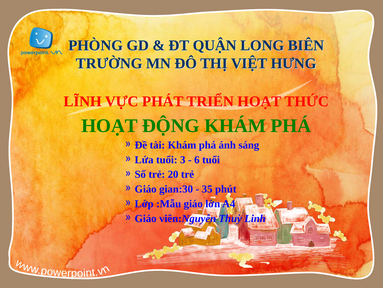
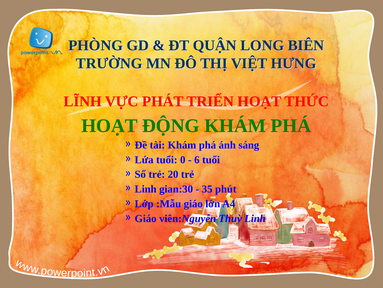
3: 3 -> 0 (183, 159)
Giáo: Giáo -> Linh (146, 189)
